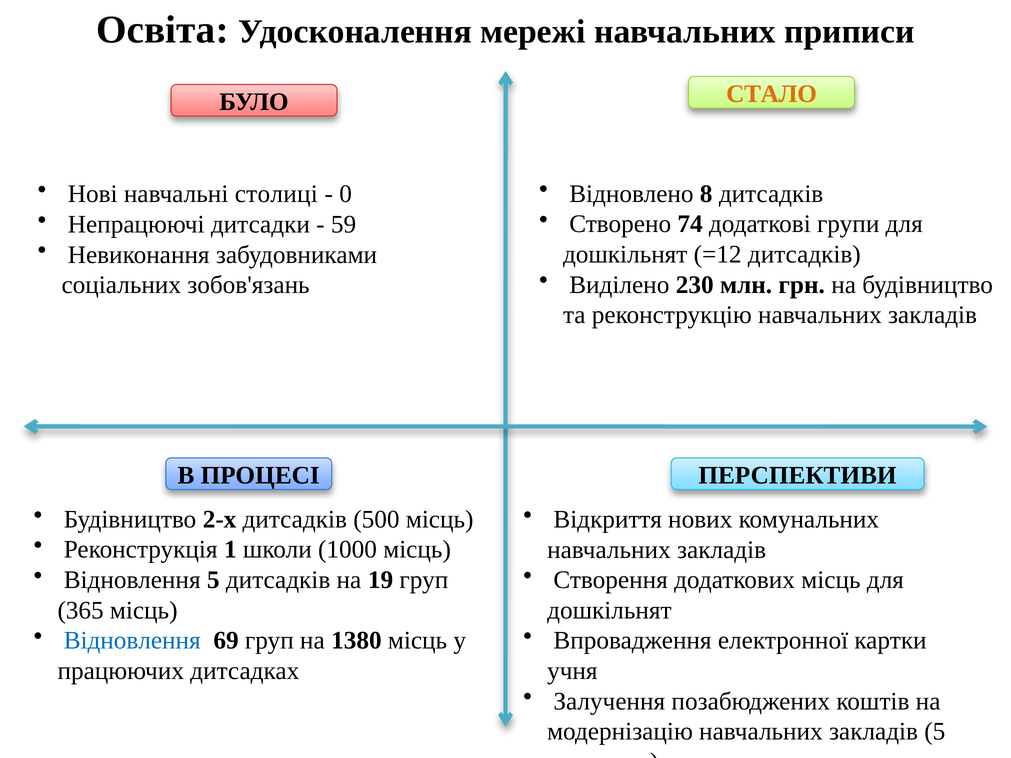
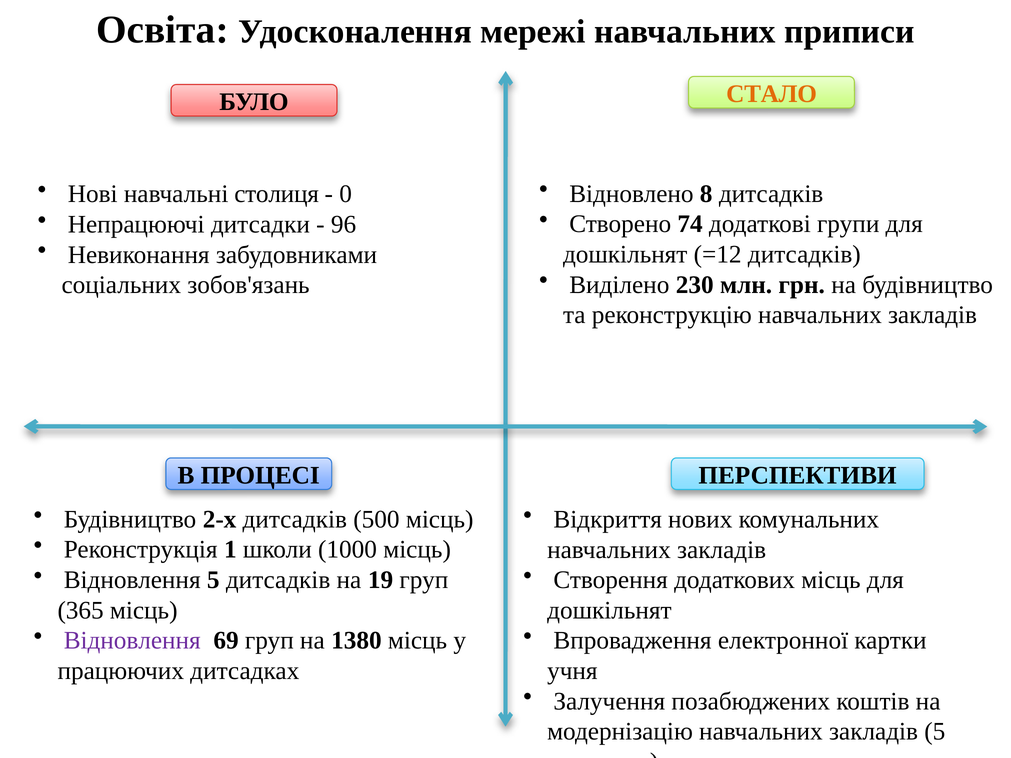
столиці: столиці -> столиця (277, 194)
59: 59 -> 96 (344, 224)
Відновлення colour: blue -> purple (132, 641)
